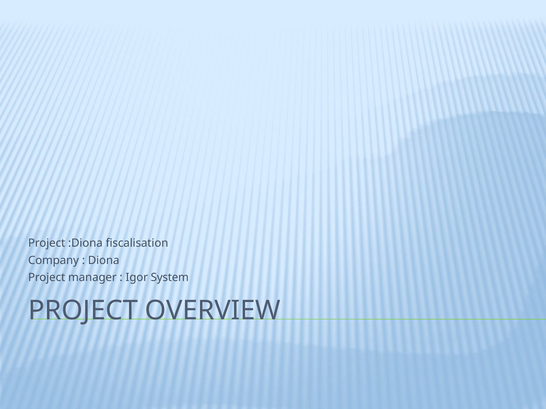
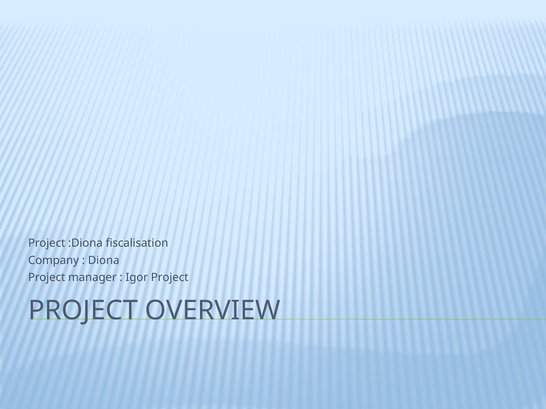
Igor System: System -> Project (170, 278)
